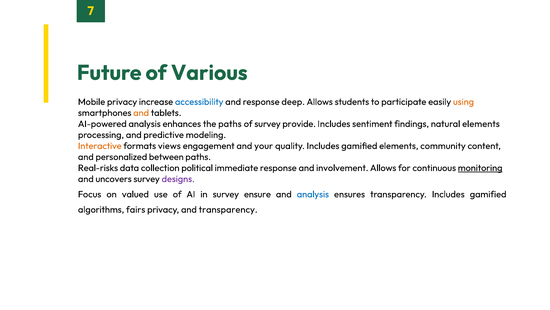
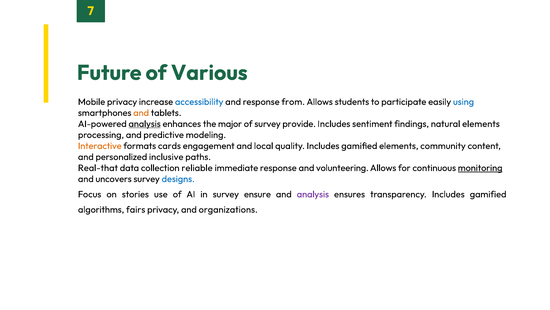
deep: deep -> from (293, 102)
using colour: orange -> blue (464, 102)
analysis underline: none -> present (145, 124)
the paths: paths -> major (230, 124)
views: views -> cards (169, 146)
your: your -> local (264, 146)
between: between -> inclusive (166, 157)
Real-risks: Real-risks -> Real-that (98, 168)
political: political -> reliable (197, 168)
involvement: involvement -> volunteering (342, 168)
designs colour: purple -> blue (178, 179)
valued: valued -> stories (135, 194)
analysis colour: blue -> purple (313, 194)
and transparency: transparency -> organizations (228, 209)
